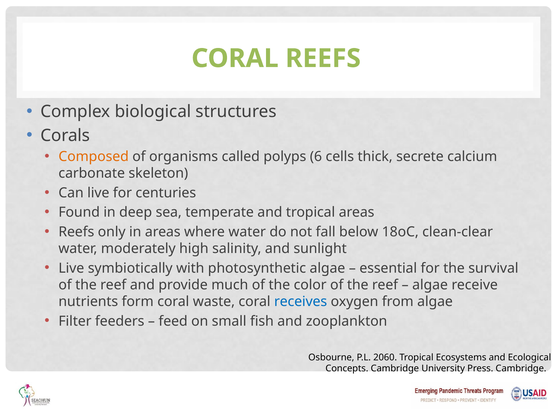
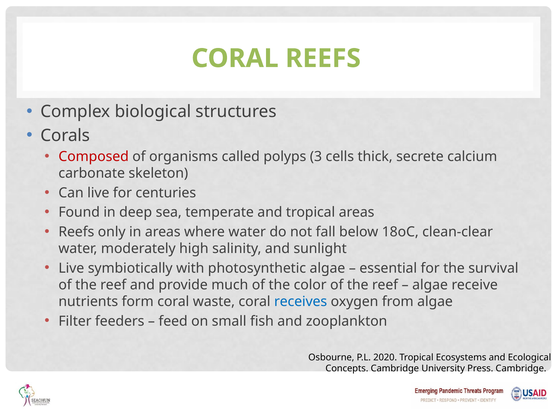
Composed colour: orange -> red (94, 157)
6: 6 -> 3 (316, 157)
2060: 2060 -> 2020 (385, 357)
